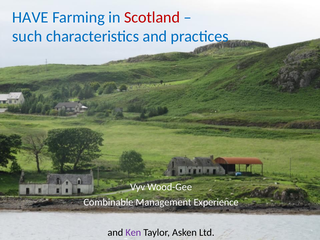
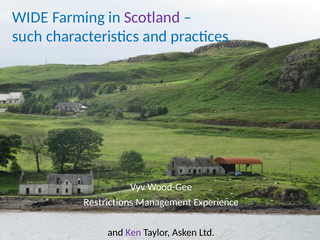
HAVE: HAVE -> WIDE (30, 17)
Scotland colour: red -> purple (152, 17)
Combinable: Combinable -> Restrictions (108, 202)
